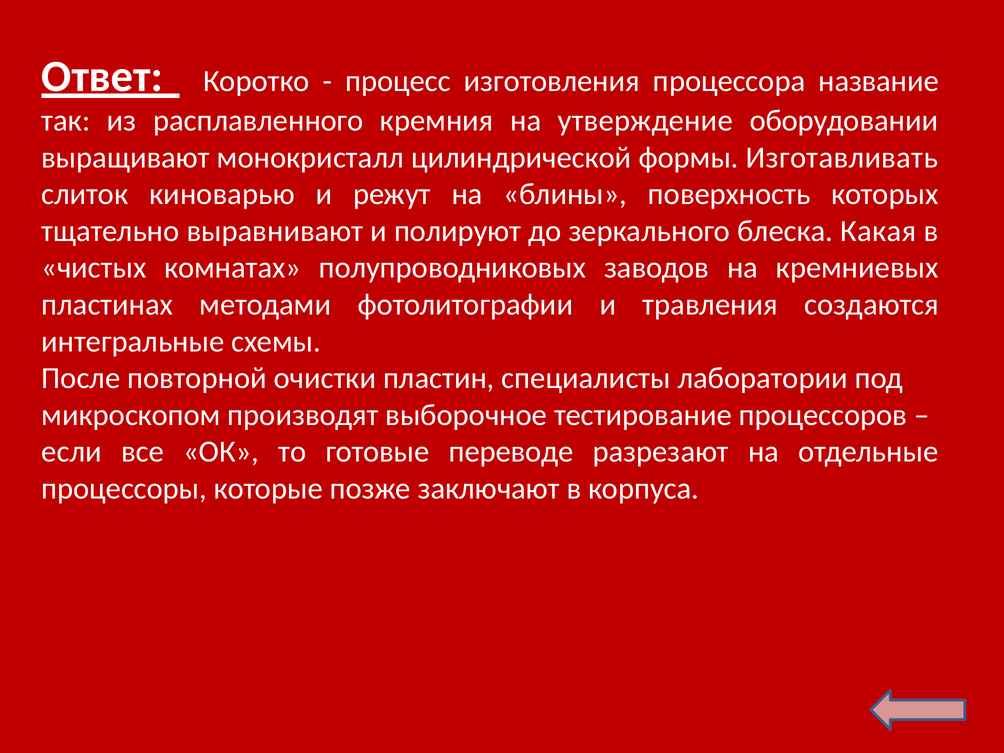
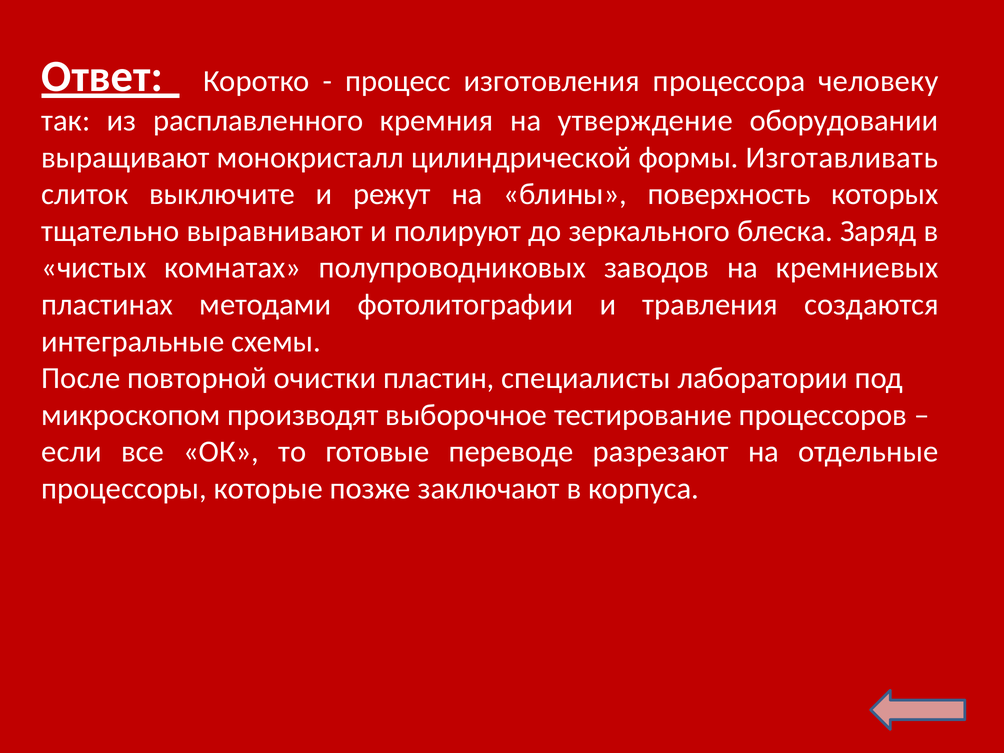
название: название -> человеку (878, 81)
киноварью: киноварью -> выключите (222, 194)
Какая: Какая -> Заряд (878, 231)
